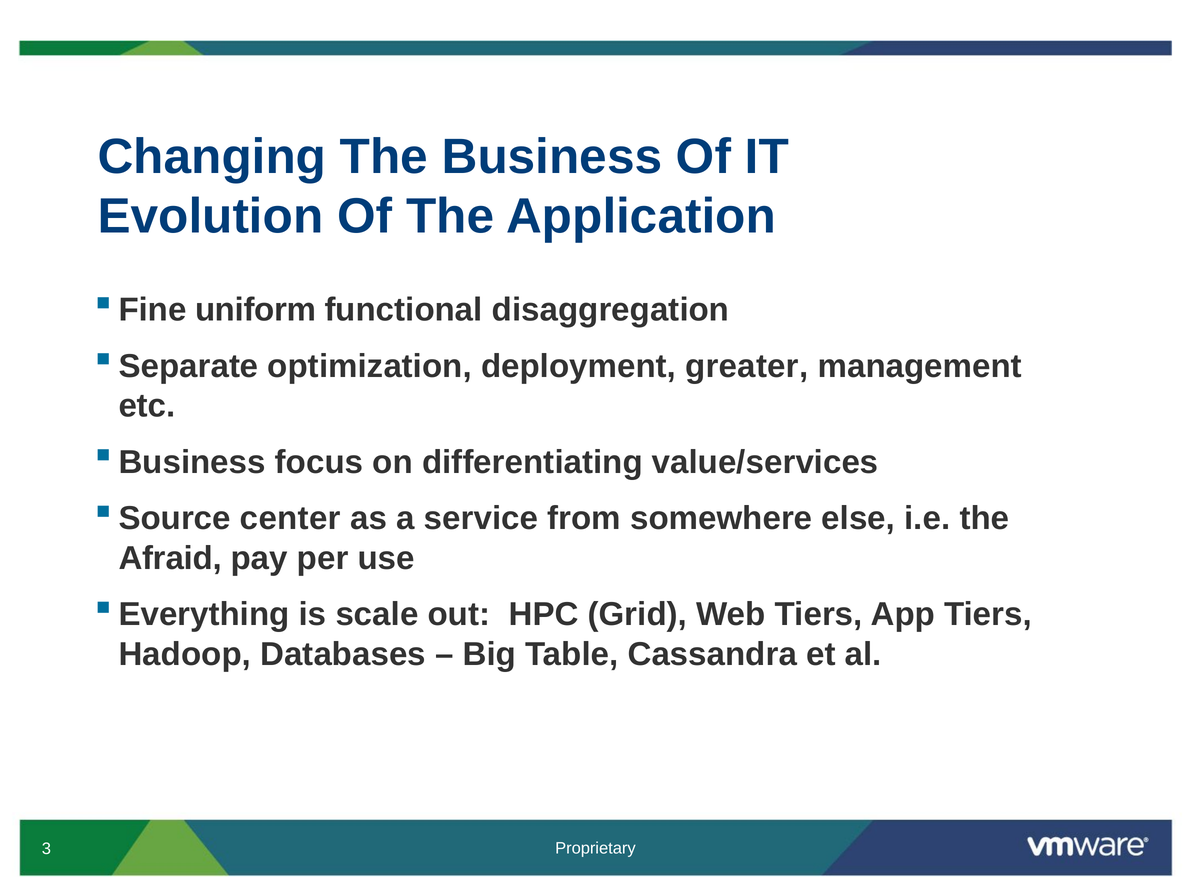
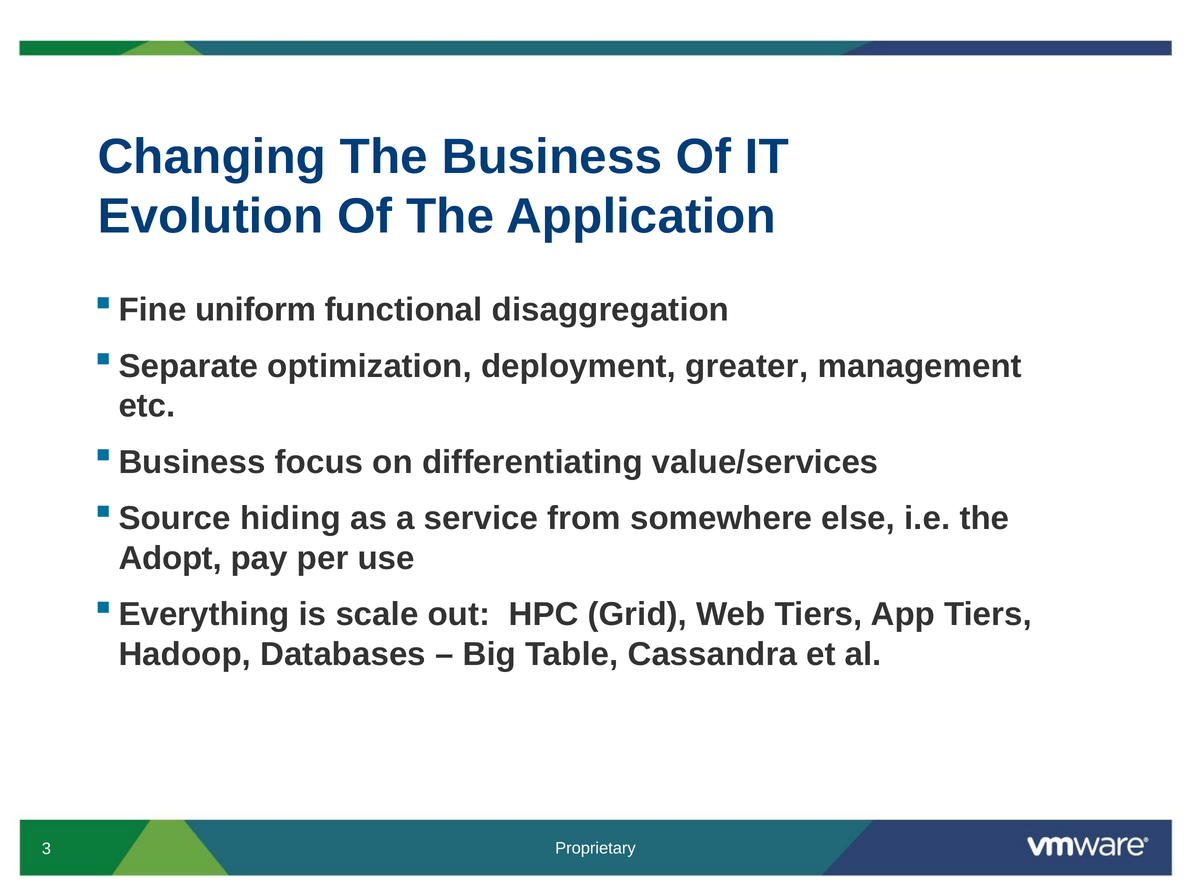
center: center -> hiding (290, 519)
Afraid: Afraid -> Adopt (170, 558)
